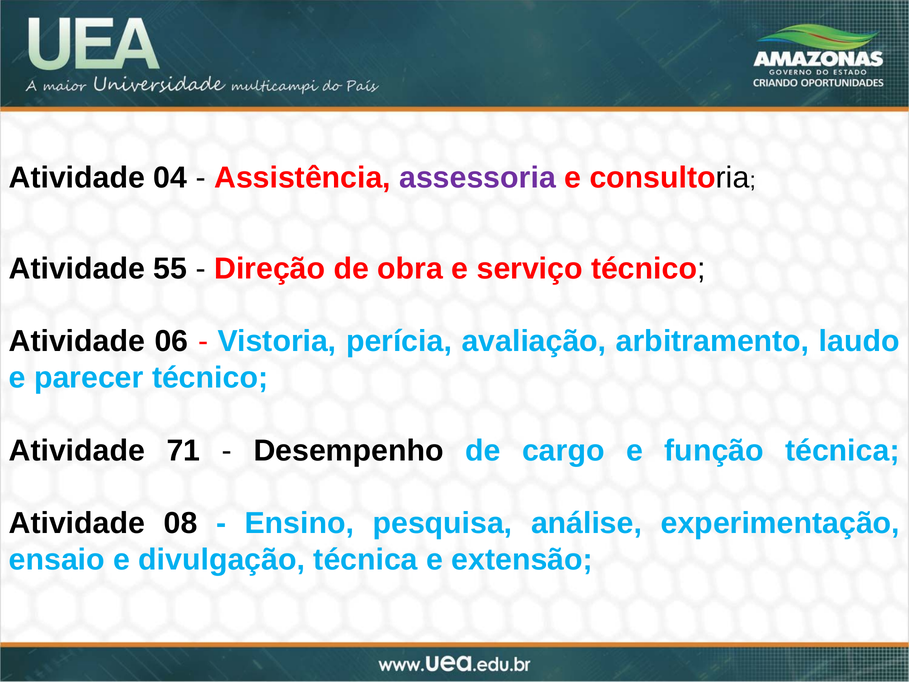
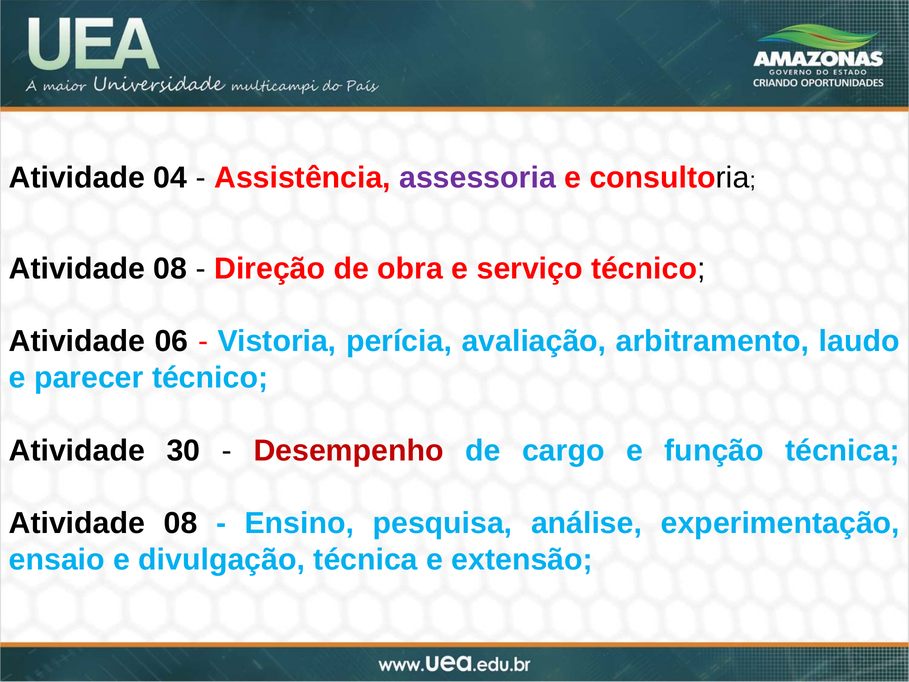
55: 55 -> 08 (170, 269)
71: 71 -> 30 (183, 450)
Desempenho colour: black -> red (349, 450)
